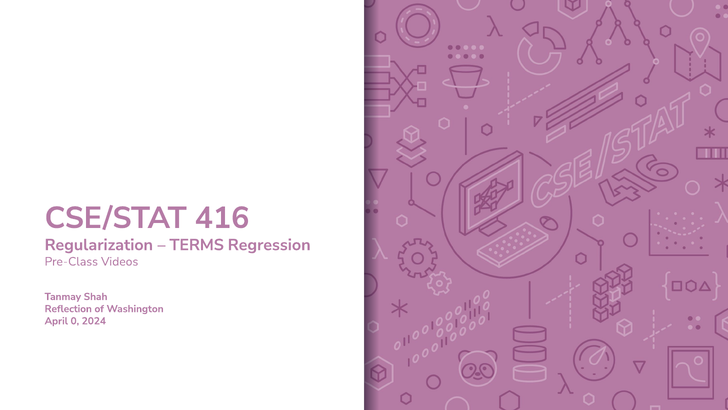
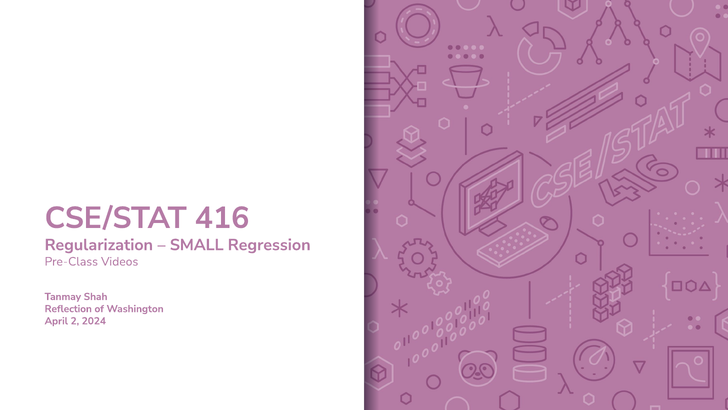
TERMS: TERMS -> SMALL (197, 245)
0: 0 -> 2 (75, 321)
